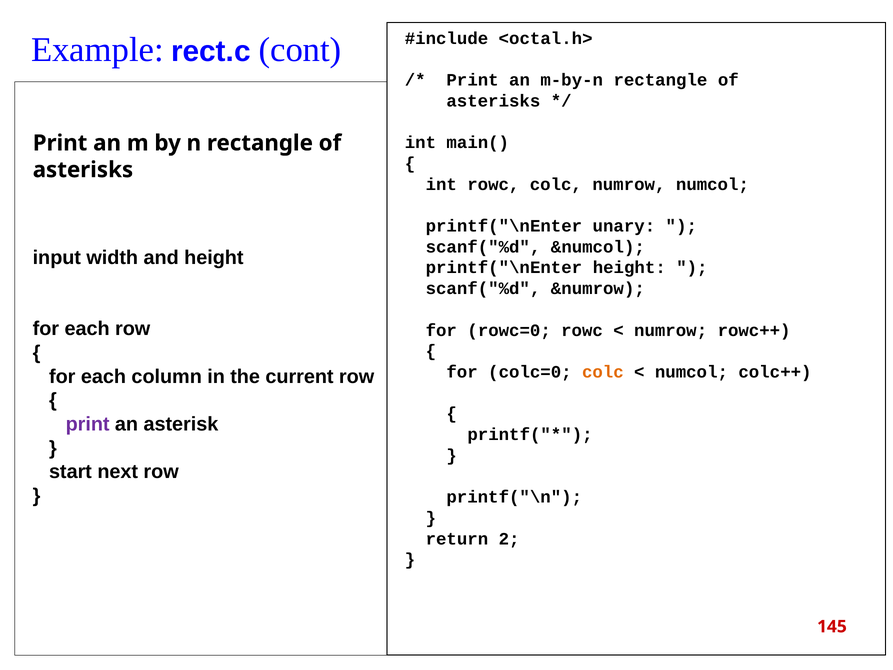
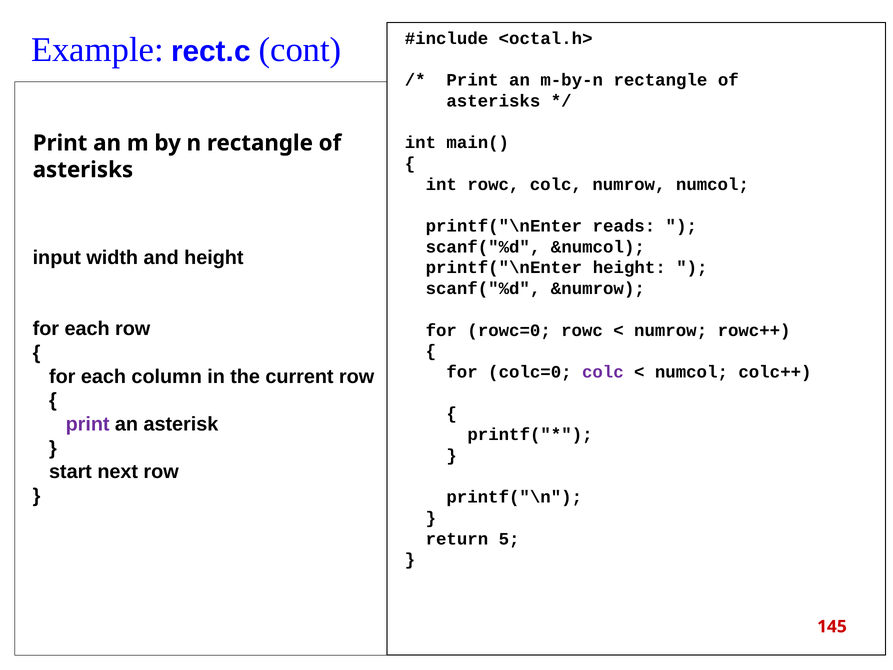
unary: unary -> reads (624, 226)
colc colour: orange -> purple (603, 372)
2: 2 -> 5 (509, 539)
